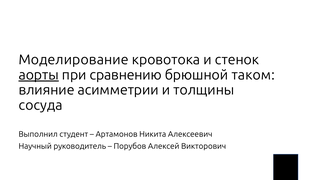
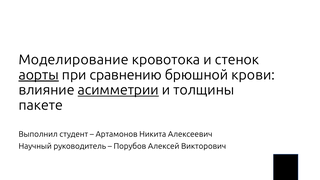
таком: таком -> крови (253, 75)
асимметрии underline: none -> present (118, 90)
сосуда: сосуда -> пакете (41, 105)
